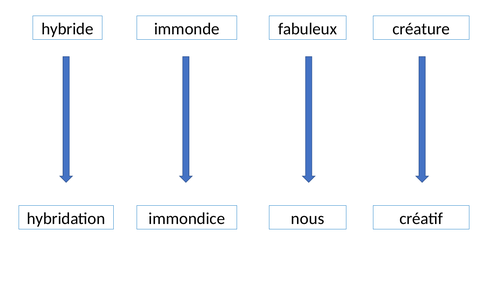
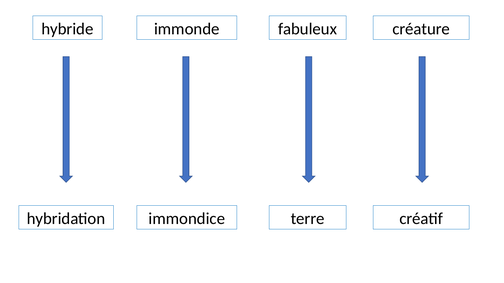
nous: nous -> terre (308, 219)
